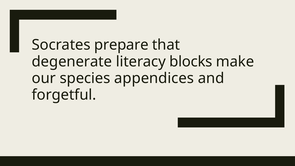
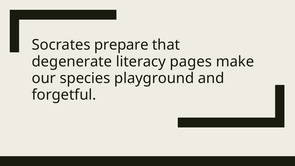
blocks: blocks -> pages (191, 62)
appendices: appendices -> playground (154, 78)
